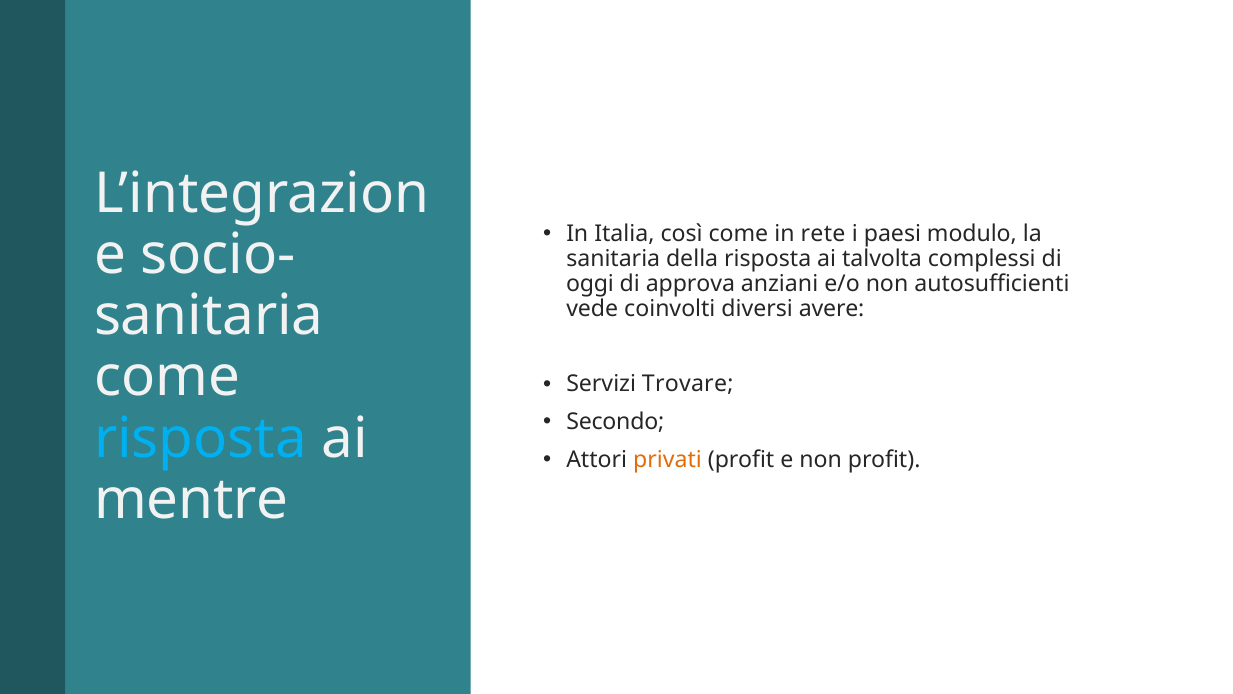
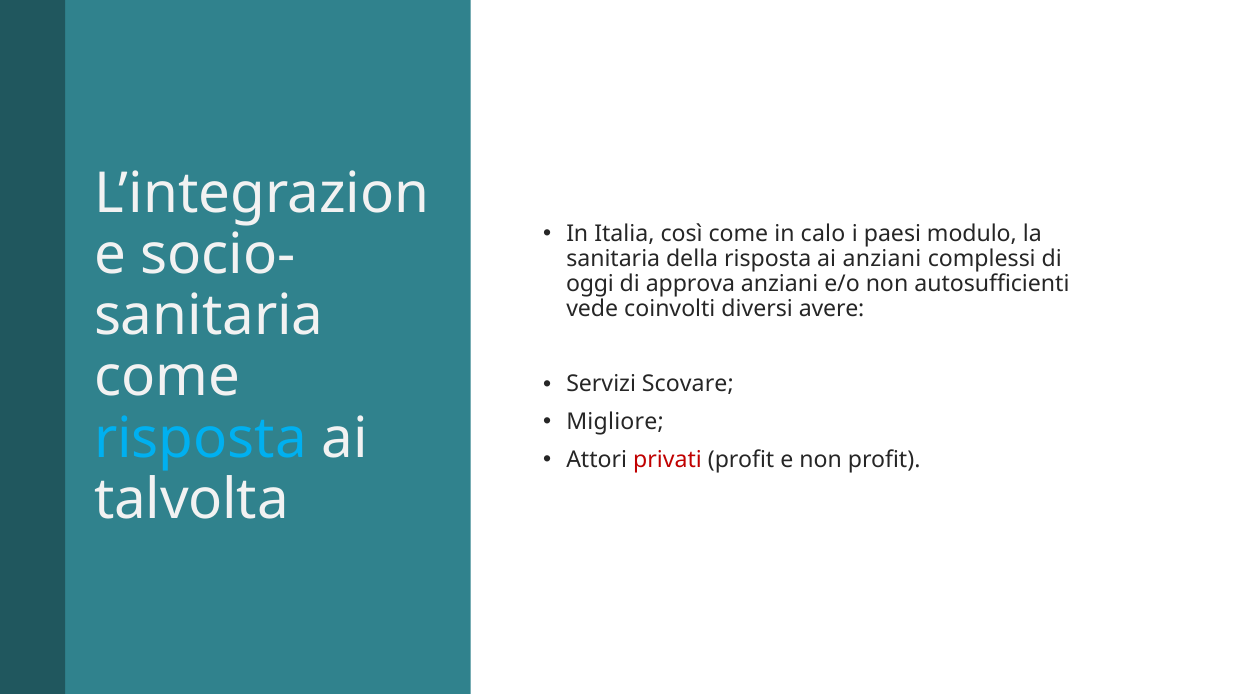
rete: rete -> calo (823, 233)
ai talvolta: talvolta -> anziani (882, 258)
Trovare: Trovare -> Scovare (688, 384)
Secondo: Secondo -> Migliore (615, 422)
privati colour: orange -> red (667, 460)
mentre: mentre -> talvolta (191, 499)
